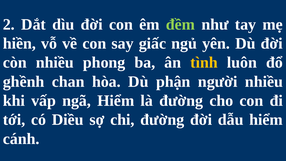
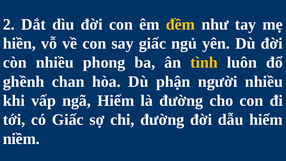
đềm colour: light green -> yellow (180, 24)
có Diều: Diều -> Giấc (68, 120)
cánh: cánh -> niềm (21, 139)
